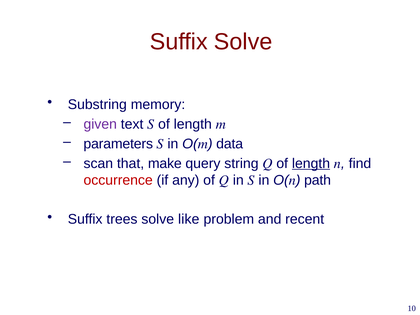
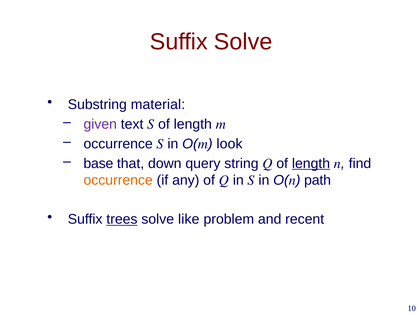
memory: memory -> material (158, 105)
parameters: parameters -> occurrence (118, 144)
data: data -> look (229, 144)
scan: scan -> base (98, 163)
make: make -> down (165, 163)
occurrence colour: red -> orange (118, 180)
trees underline: none -> present (122, 219)
